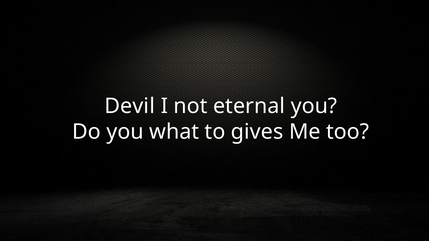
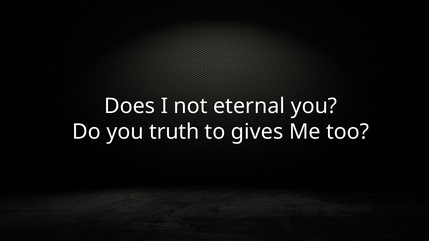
Devil: Devil -> Does (130, 106)
what: what -> truth (174, 132)
